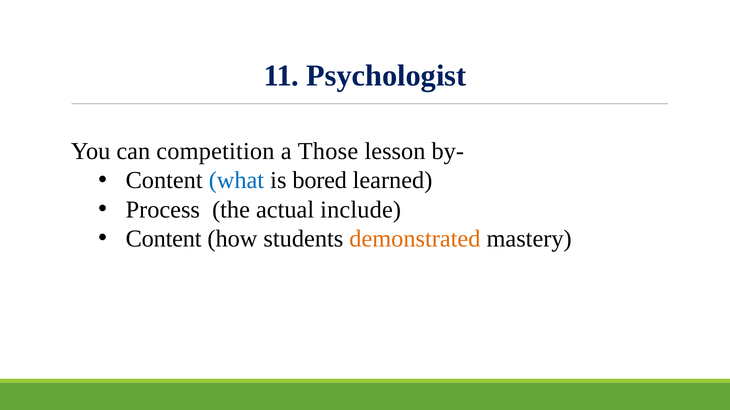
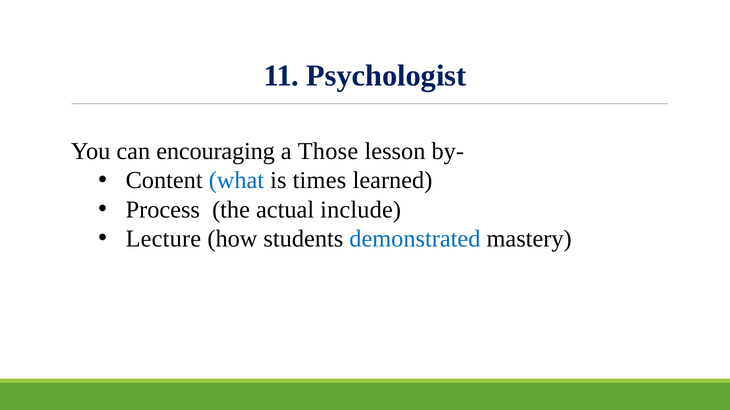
competition: competition -> encouraging (216, 151)
bored: bored -> times (319, 181)
Content: Content -> Lecture (163, 239)
demonstrated colour: orange -> blue (415, 239)
